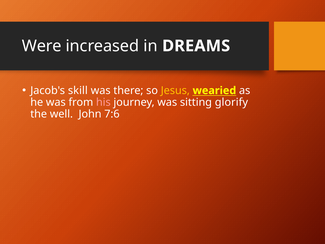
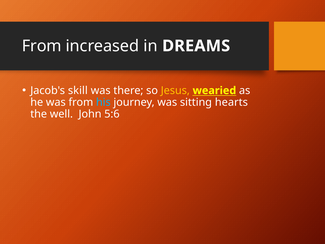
Were: Were -> From (42, 46)
his colour: pink -> light blue (103, 102)
glorify: glorify -> hearts (231, 102)
7:6: 7:6 -> 5:6 (112, 114)
